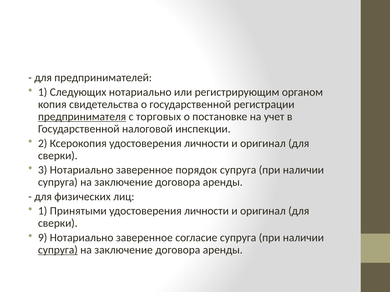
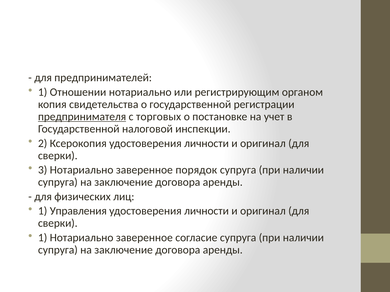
Следующих: Следующих -> Отношении (78, 92)
Принятыми: Принятыми -> Управления (78, 211)
9: 9 -> 1 (43, 238)
супруга underline: present -> none (58, 250)
